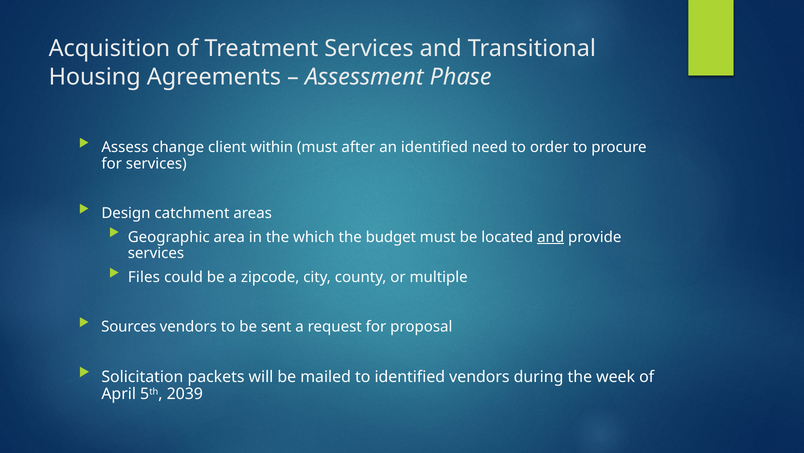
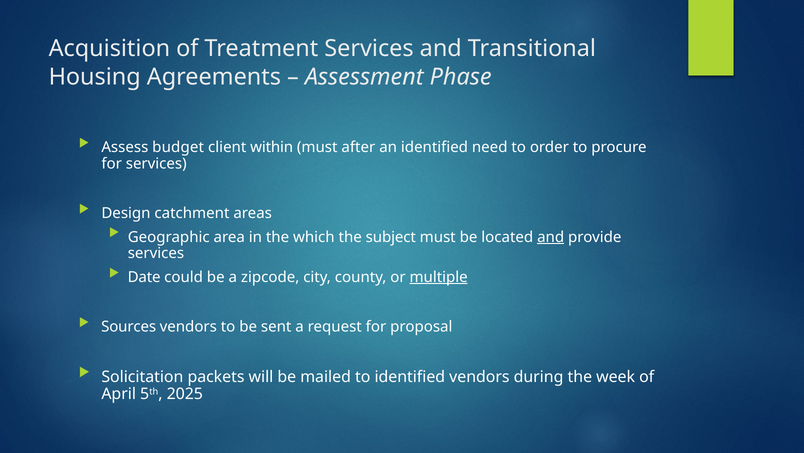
change: change -> budget (178, 147)
budget: budget -> subject (391, 237)
Files: Files -> Date (144, 277)
multiple underline: none -> present (439, 277)
2039: 2039 -> 2025 (185, 393)
